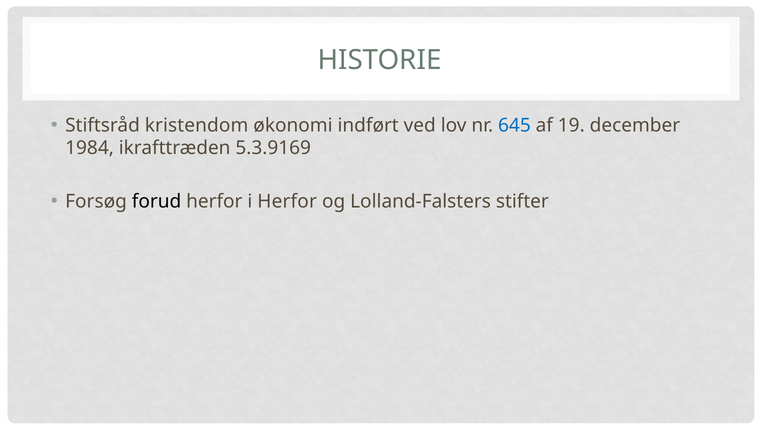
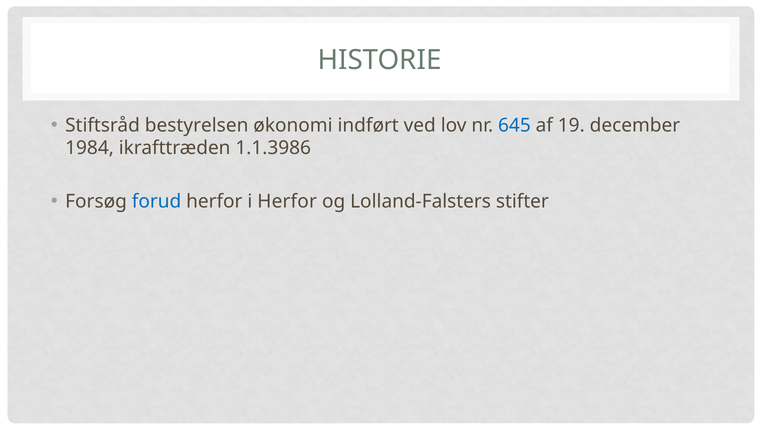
kristendom: kristendom -> bestyrelsen (197, 125)
5.3.9169: 5.3.9169 -> 1.1.3986 (273, 148)
forud colour: black -> blue (157, 201)
